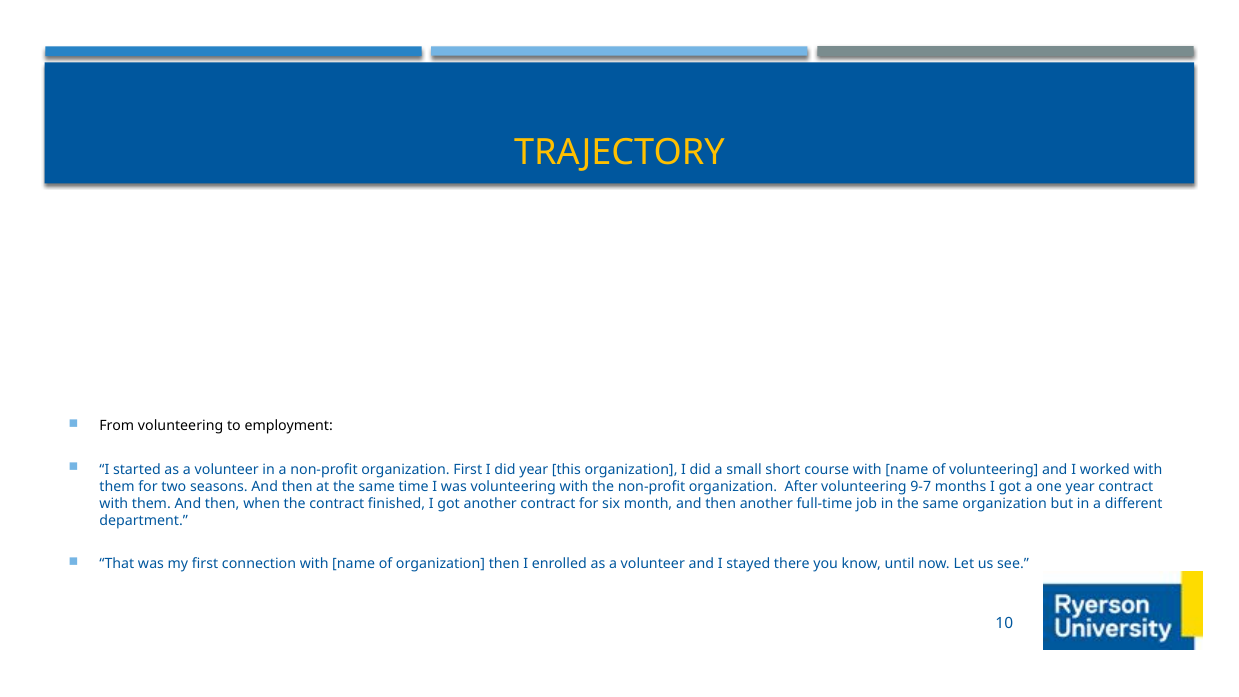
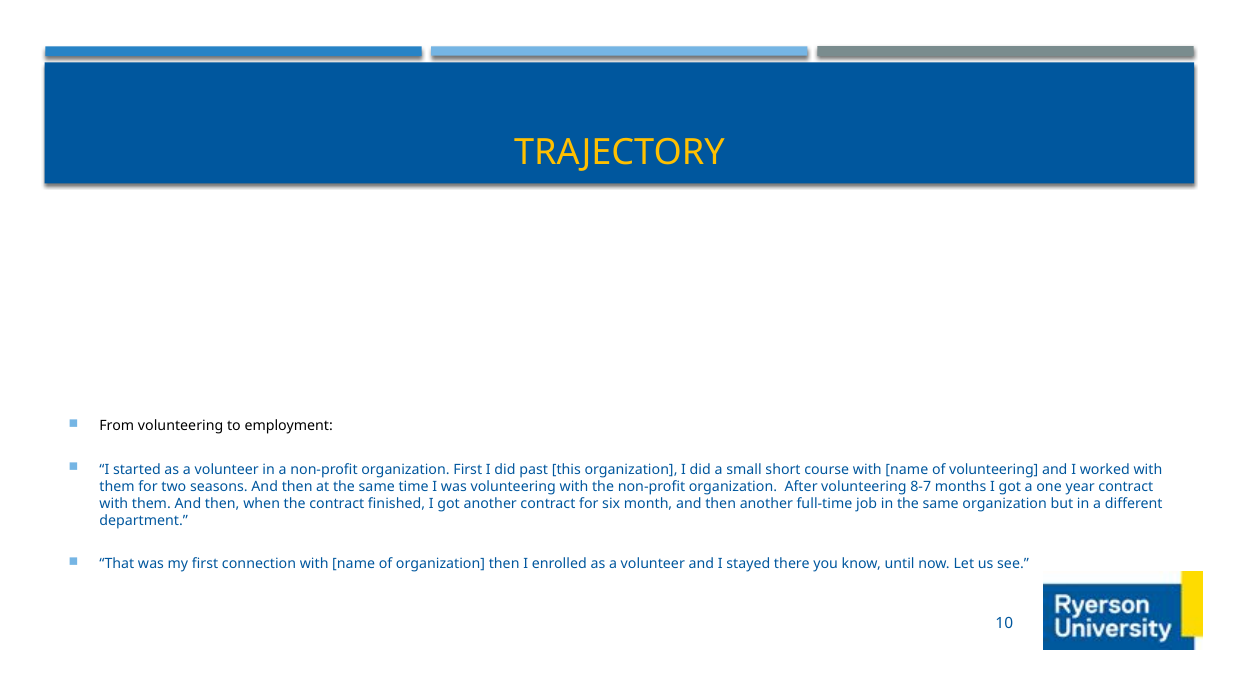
did year: year -> past (534, 469)
9-7: 9-7 -> 8-7 (921, 486)
